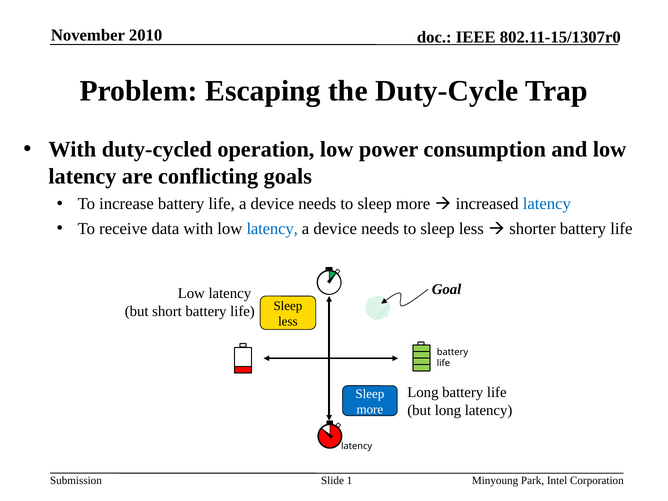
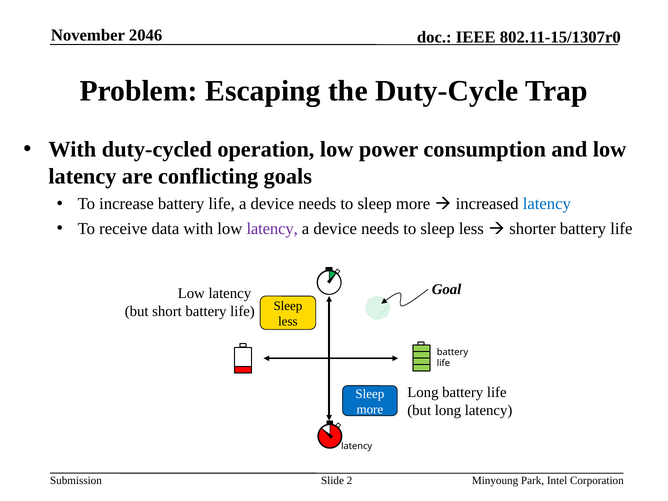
2010: 2010 -> 2046 (146, 35)
latency colour: blue -> purple (272, 229)
1: 1 -> 2 (350, 480)
